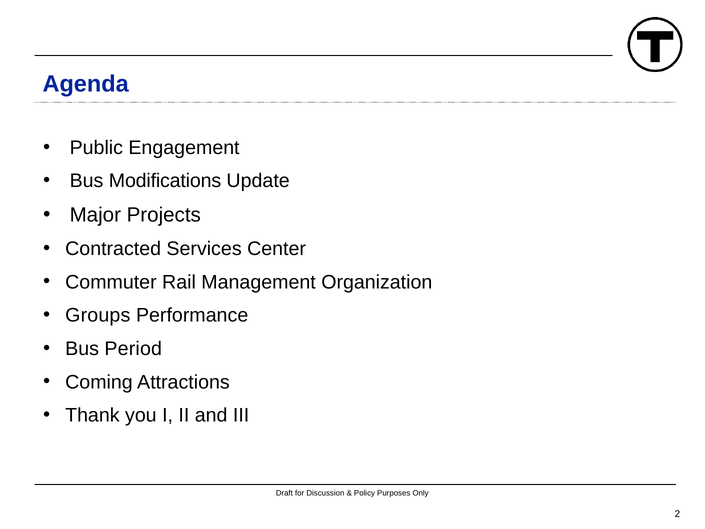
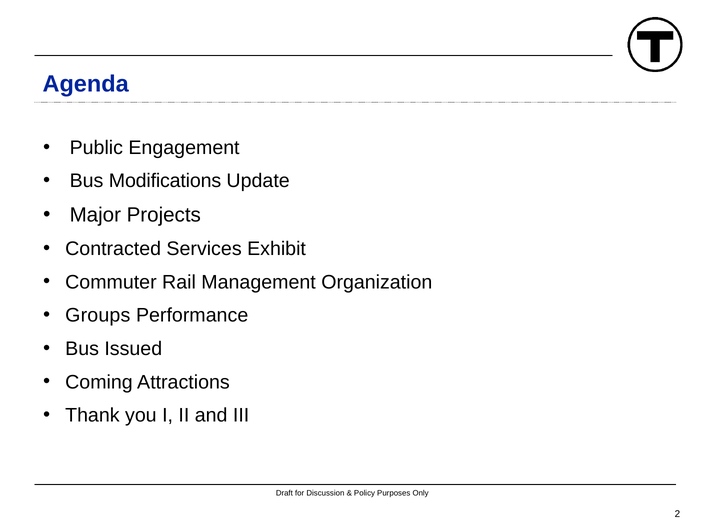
Center: Center -> Exhibit (277, 249)
Period: Period -> Issued (133, 349)
